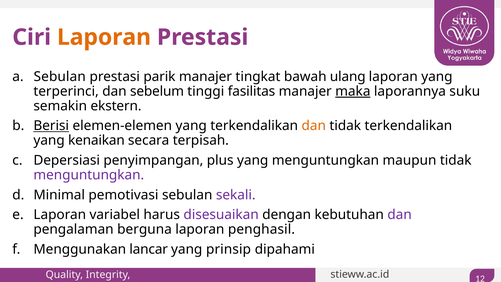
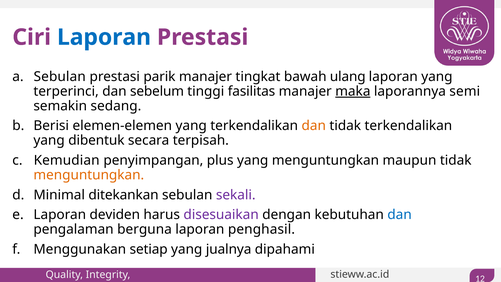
Laporan colour: orange -> blue (104, 37)
suku: suku -> semi (465, 91)
ekstern: ekstern -> sedang (116, 106)
Berisi underline: present -> none (51, 126)
kenaikan: kenaikan -> dibentuk (96, 140)
Depersiasi: Depersiasi -> Kemudian (67, 160)
menguntungkan colour: purple -> orange (89, 175)
pemotivasi: pemotivasi -> ditekankan (124, 195)
variabel: variabel -> deviden (115, 215)
dan colour: purple -> blue (400, 215)
lancar: lancar -> setiap (149, 249)
prinsip: prinsip -> jualnya (229, 249)
